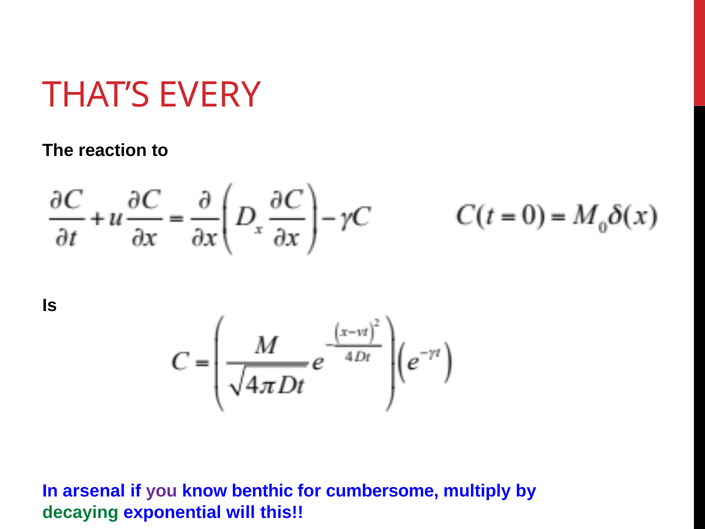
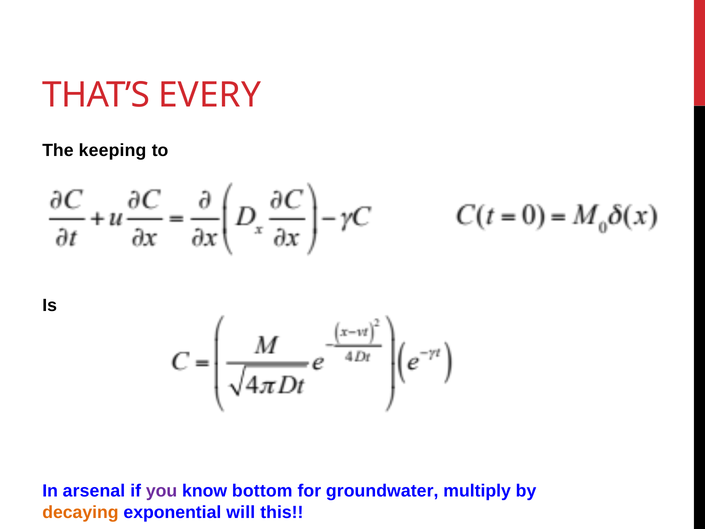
reaction: reaction -> keeping (113, 150)
benthic: benthic -> bottom (262, 491)
cumbersome: cumbersome -> groundwater (382, 491)
decaying colour: green -> orange (80, 512)
